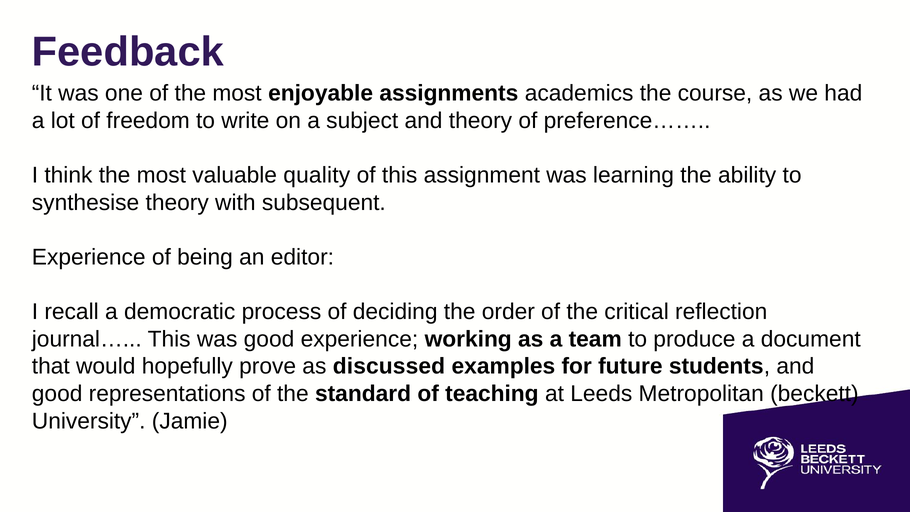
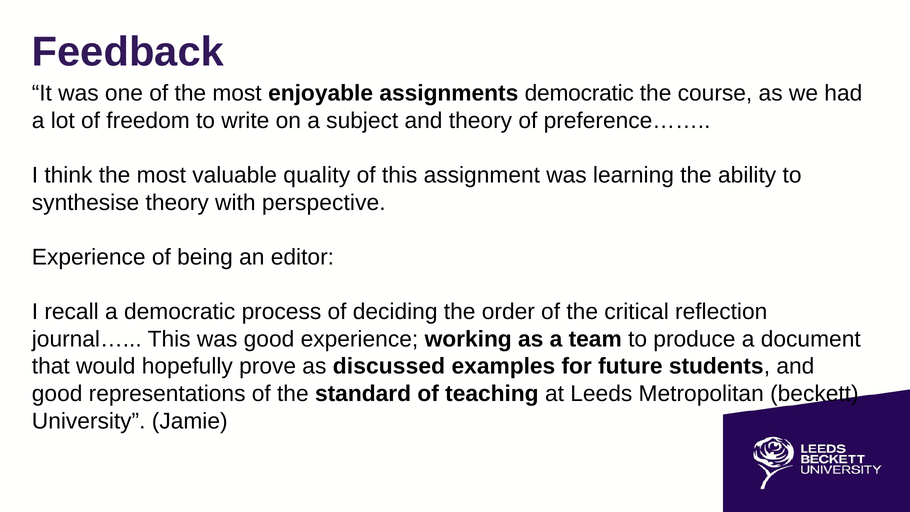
assignments academics: academics -> democratic (579, 93)
subsequent: subsequent -> perspective (324, 203)
